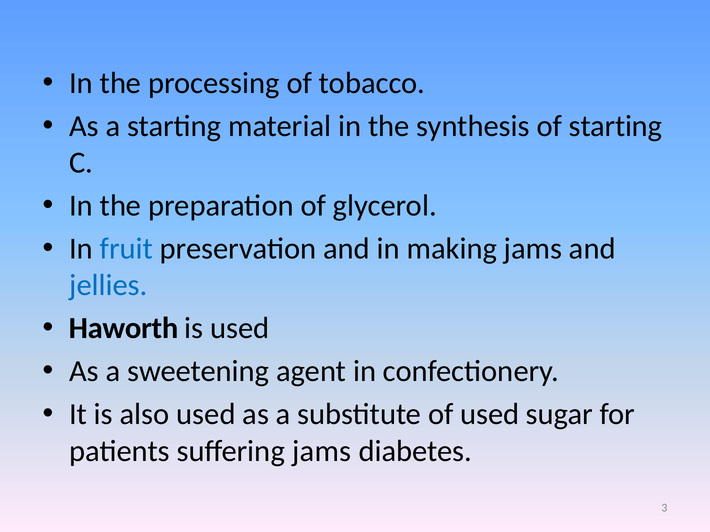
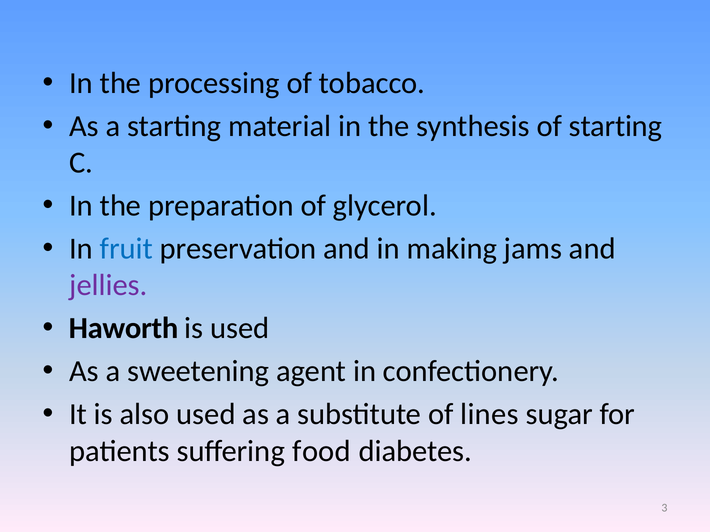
jellies colour: blue -> purple (108, 286)
of used: used -> lines (490, 415)
suffering jams: jams -> food (322, 451)
